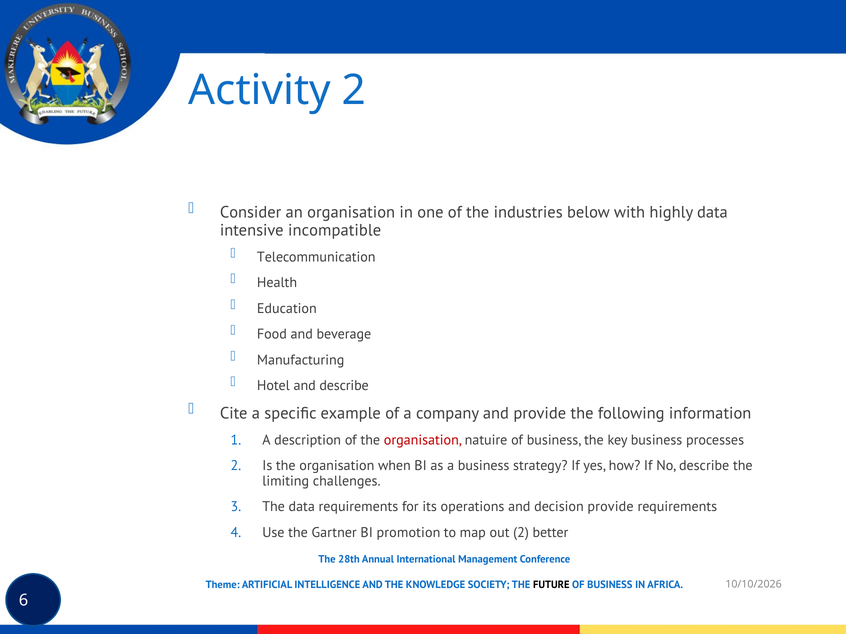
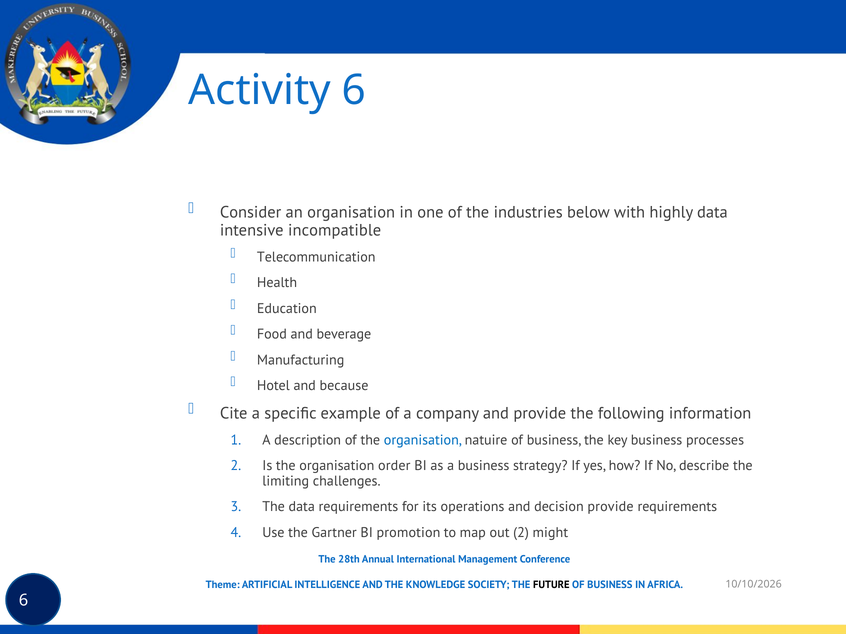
Activity 2: 2 -> 6 (354, 90)
and describe: describe -> because (344, 386)
organisation colour: red -> blue (423, 440)
when: when -> order (394, 466)
better: better -> might (550, 533)
